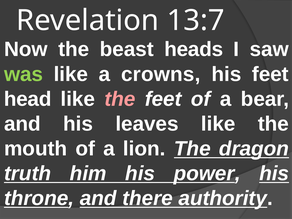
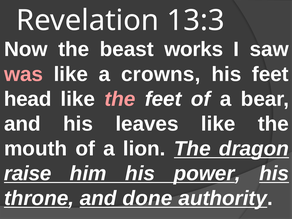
13:7: 13:7 -> 13:3 (196, 20)
heads: heads -> works (194, 49)
was colour: light green -> pink (24, 74)
truth: truth -> raise (28, 173)
there: there -> done (147, 198)
